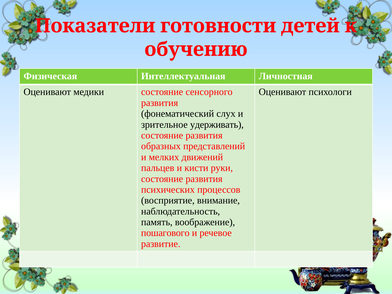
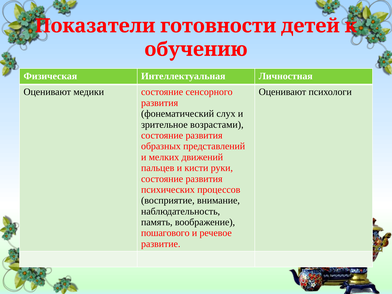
удерживать: удерживать -> возрастами (217, 125)
